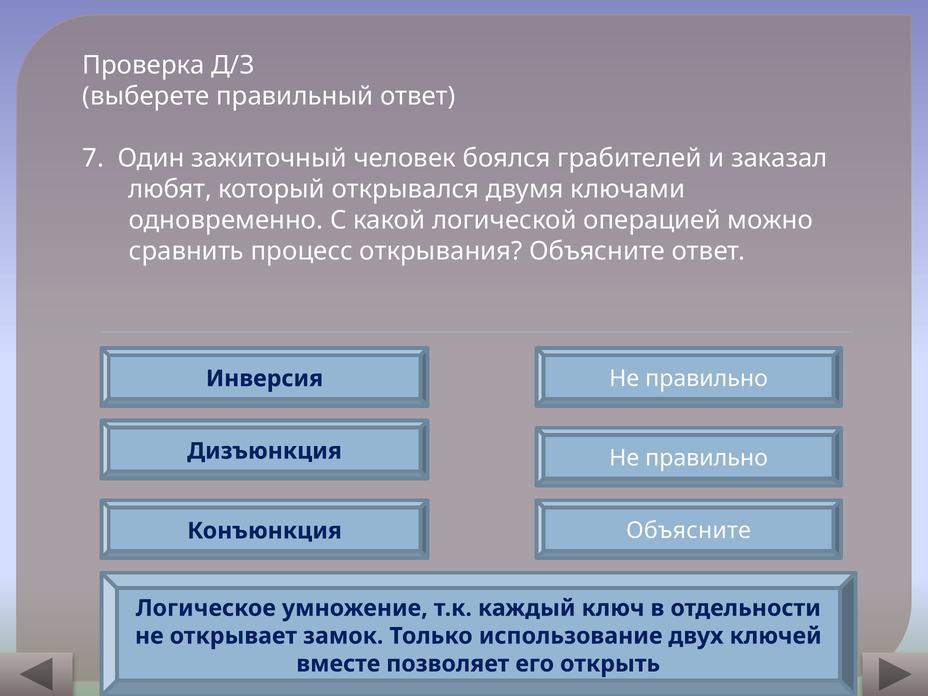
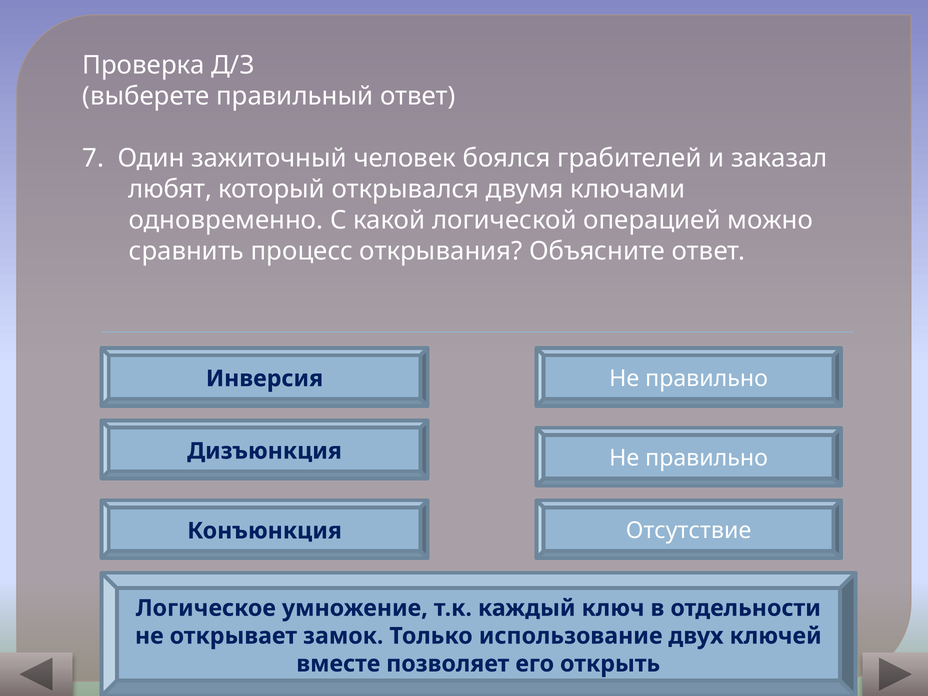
Объясните: Объясните -> Отсутствие (689, 531)
